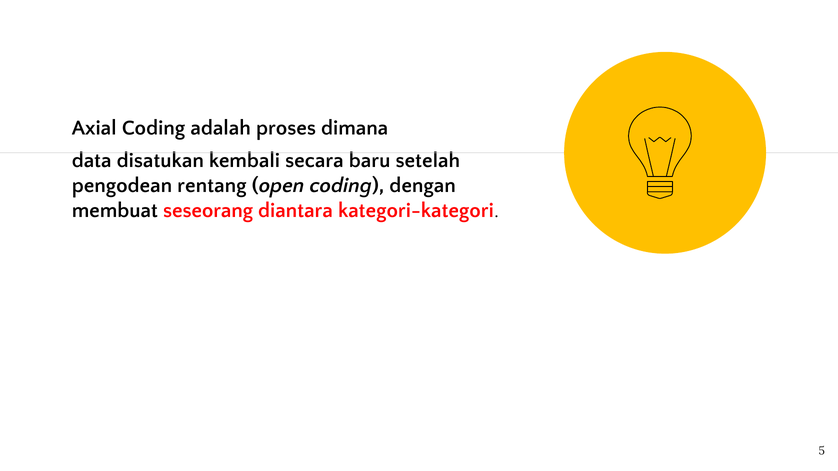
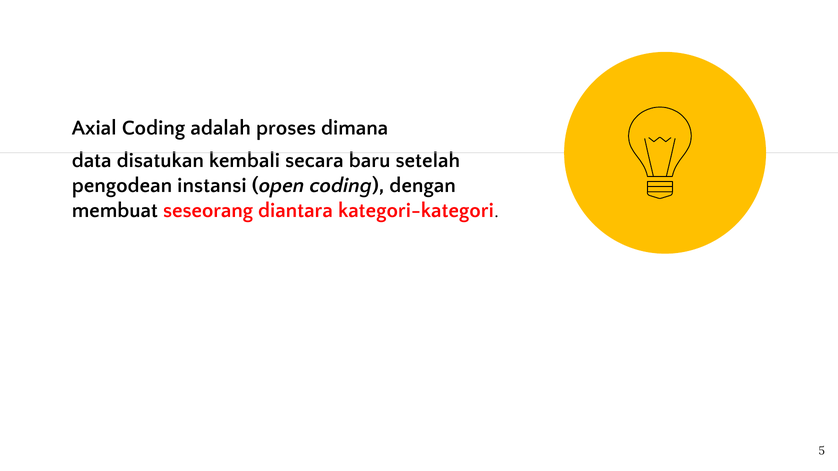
rentang: rentang -> instansi (212, 185)
